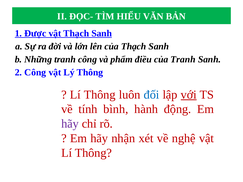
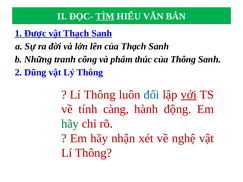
TÌM underline: none -> present (105, 16)
điều: điều -> thúc (143, 59)
của Tranh: Tranh -> Thông (183, 59)
2 Công: Công -> Dũng (35, 72)
bình: bình -> càng (116, 109)
hãy colour: purple -> green (70, 124)
